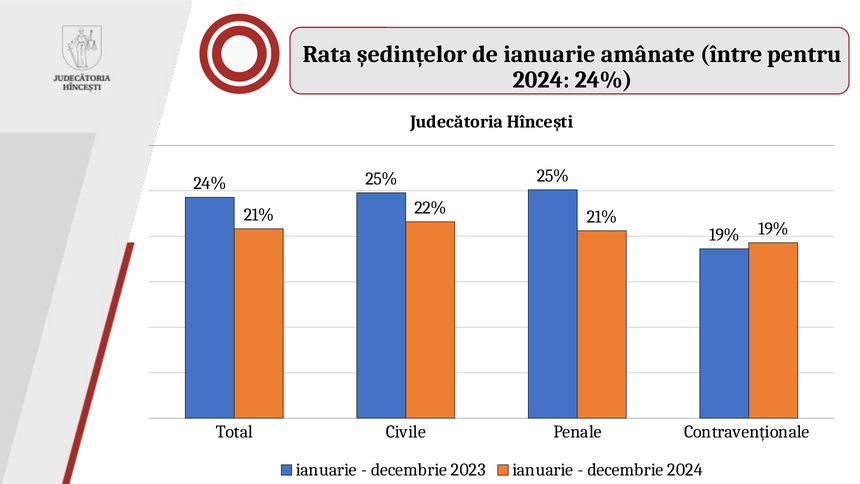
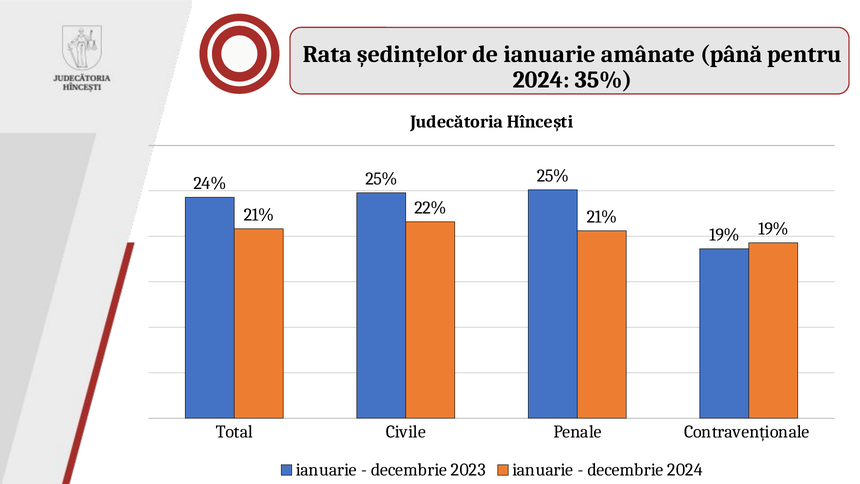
între: între -> până (731, 54)
2024 24%: 24% -> 35% (603, 80)
